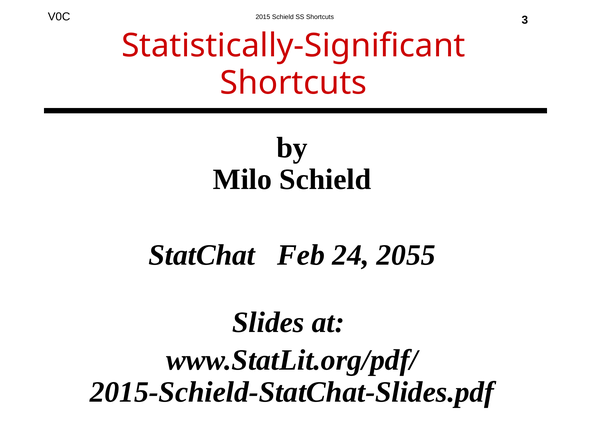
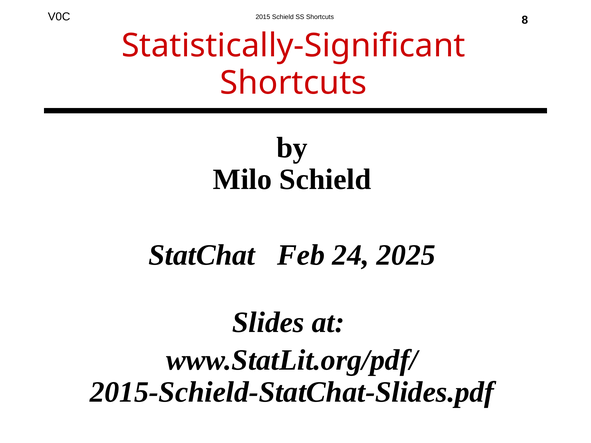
3: 3 -> 8 (525, 20)
2055: 2055 -> 2025 (406, 255)
